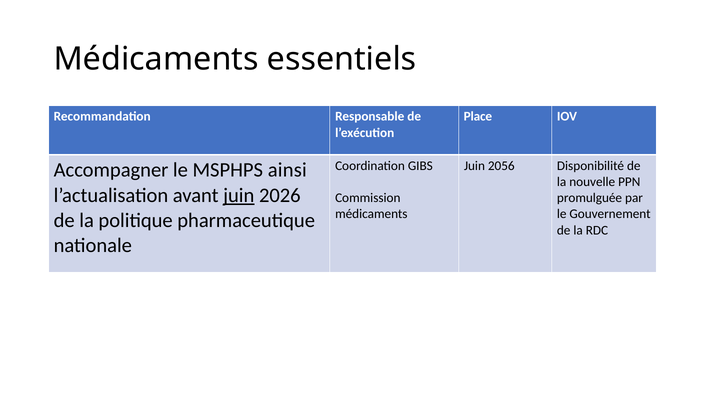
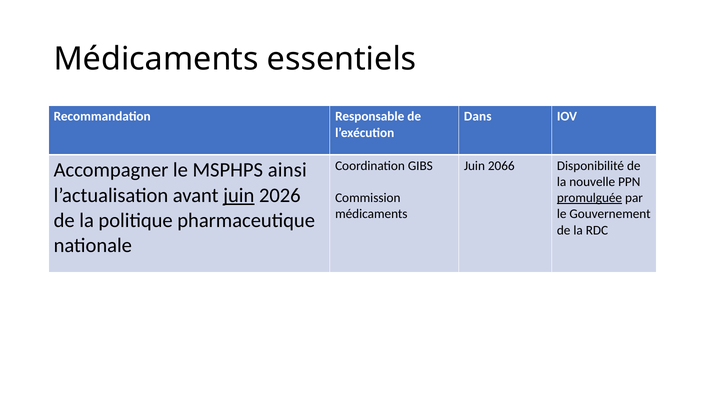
Place: Place -> Dans (478, 116)
2056: 2056 -> 2066 (501, 165)
promulguée underline: none -> present (590, 198)
